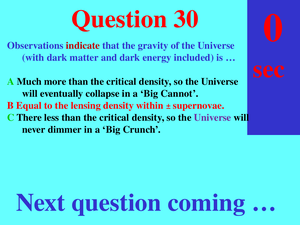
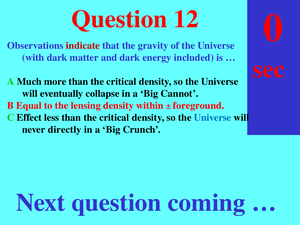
Question 30: 30 -> 12 (186, 19)
supernovae: supernovae -> foreground (199, 106)
There: There -> Effect (29, 118)
Universe colour: purple -> blue (213, 118)
dimmer: dimmer -> directly (65, 130)
